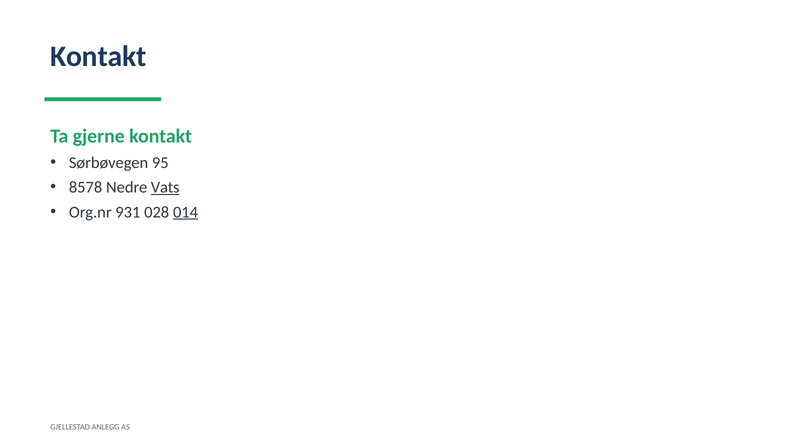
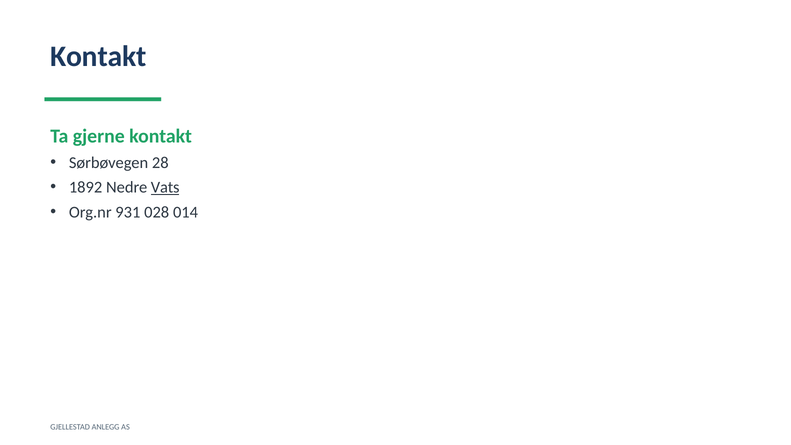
95: 95 -> 28 (160, 163)
8578: 8578 -> 1892 (86, 187)
014 underline: present -> none (186, 212)
